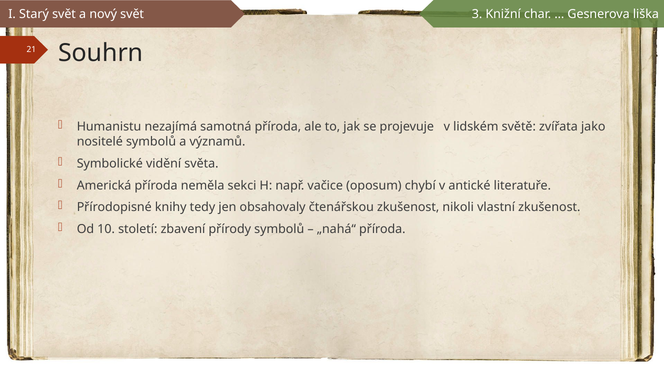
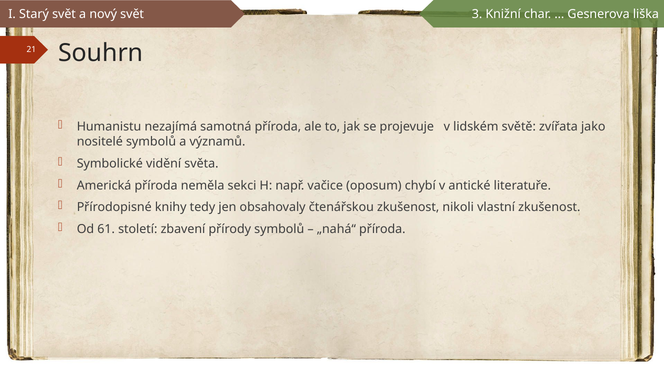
10: 10 -> 61 (106, 229)
